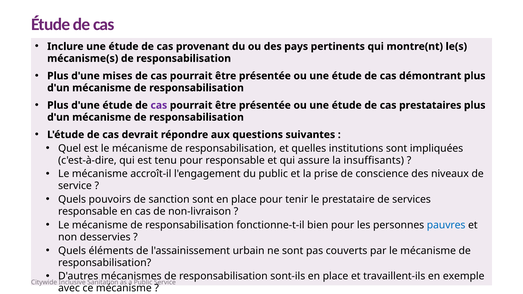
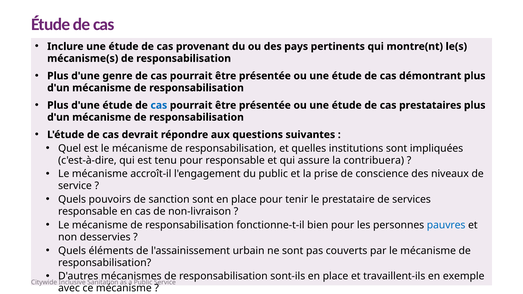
mises: mises -> genre (117, 76)
cas colour: purple -> blue (159, 105)
insuffisants: insuffisants -> contribuera (374, 160)
